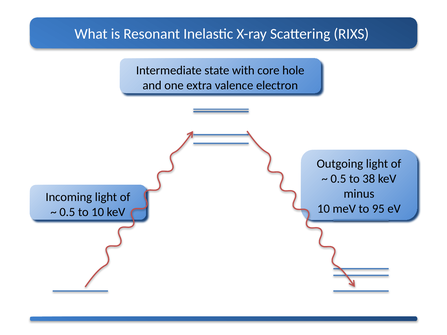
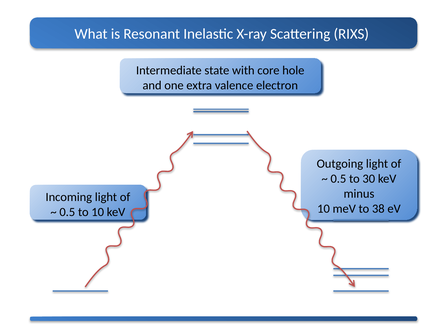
38: 38 -> 30 (369, 179)
95: 95 -> 38 (378, 209)
